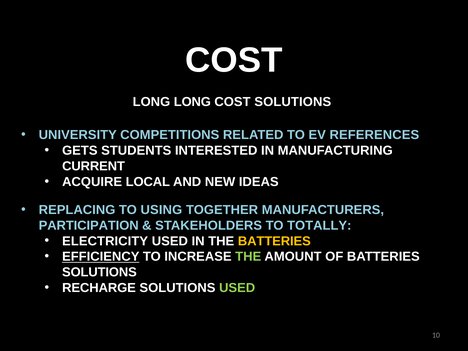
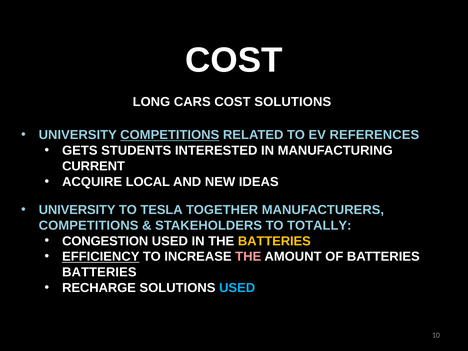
LONG LONG: LONG -> CARS (192, 102)
COMPETITIONS underline: none -> present (170, 135)
REPLACING: REPLACING -> UNIVERSITY (77, 210)
USING: USING -> TESLA (162, 210)
PARTICIPATION: PARTICIPATION -> COMPETITIONS (89, 225)
ELECTRICITY: ELECTRICITY -> CONGESTION (105, 241)
THE colour: light green -> pink (248, 257)
SOLUTIONS: SOLUTIONS -> BATTERIES (99, 272)
USED colour: light green -> light blue (237, 288)
